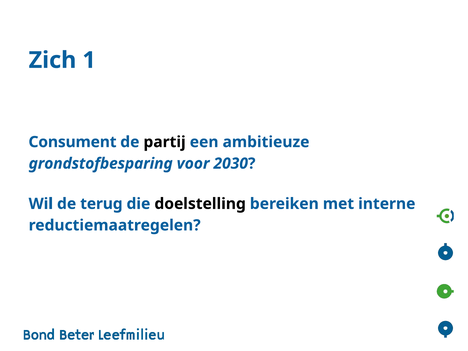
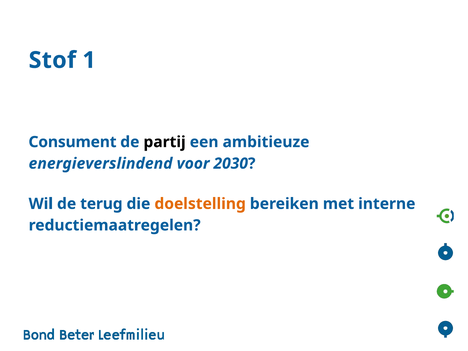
Zich: Zich -> Stof (52, 60)
grondstofbesparing: grondstofbesparing -> energieverslindend (101, 164)
doelstelling colour: black -> orange (200, 204)
